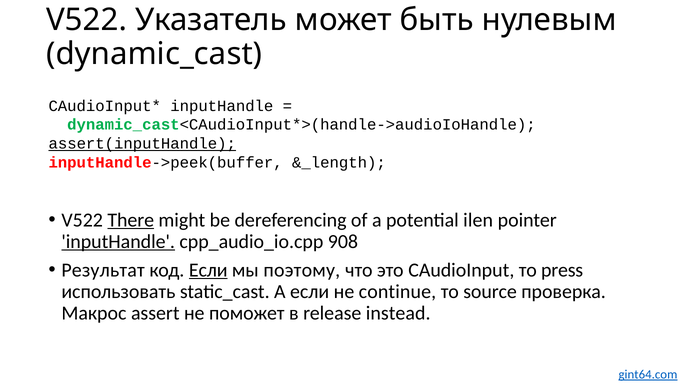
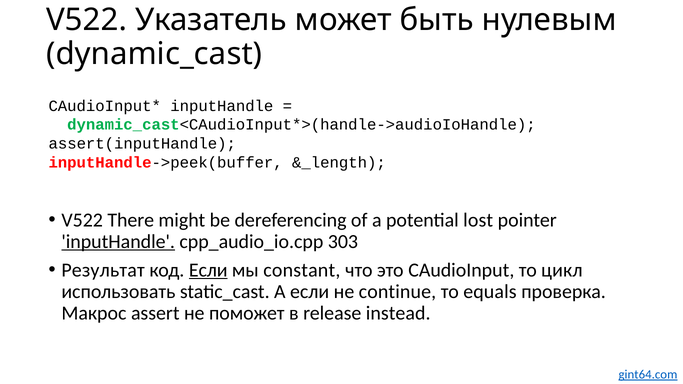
assert(inputHandle underline: present -> none (142, 144)
There underline: present -> none (131, 220)
ilen: ilen -> lost (478, 220)
908: 908 -> 303 (343, 242)
поэтому: поэтому -> constant (302, 270)
press: press -> цикл (562, 270)
source: source -> equals (490, 292)
